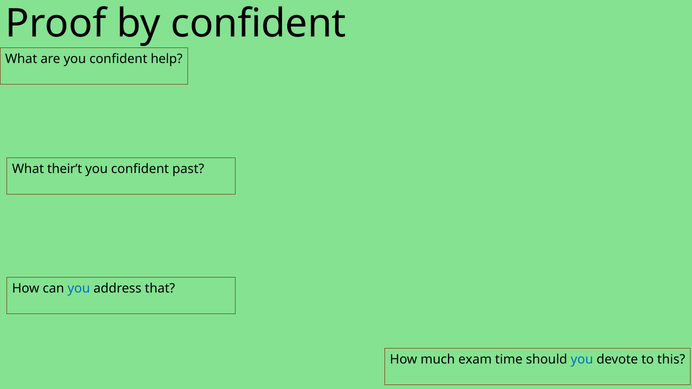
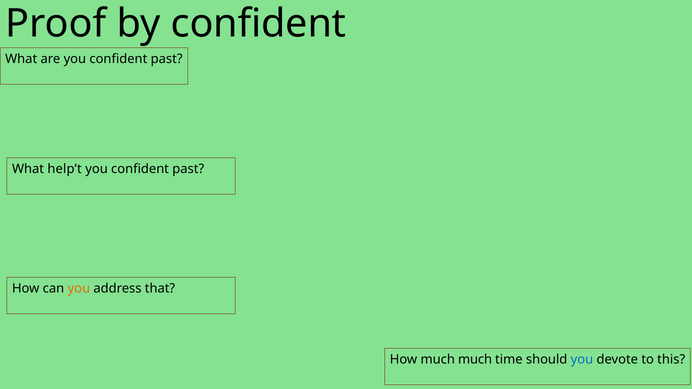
are you confident help: help -> past (167, 59)
their’t: their’t -> help’t (65, 169)
you colour: blue -> orange (79, 289)
much exam: exam -> much (475, 360)
